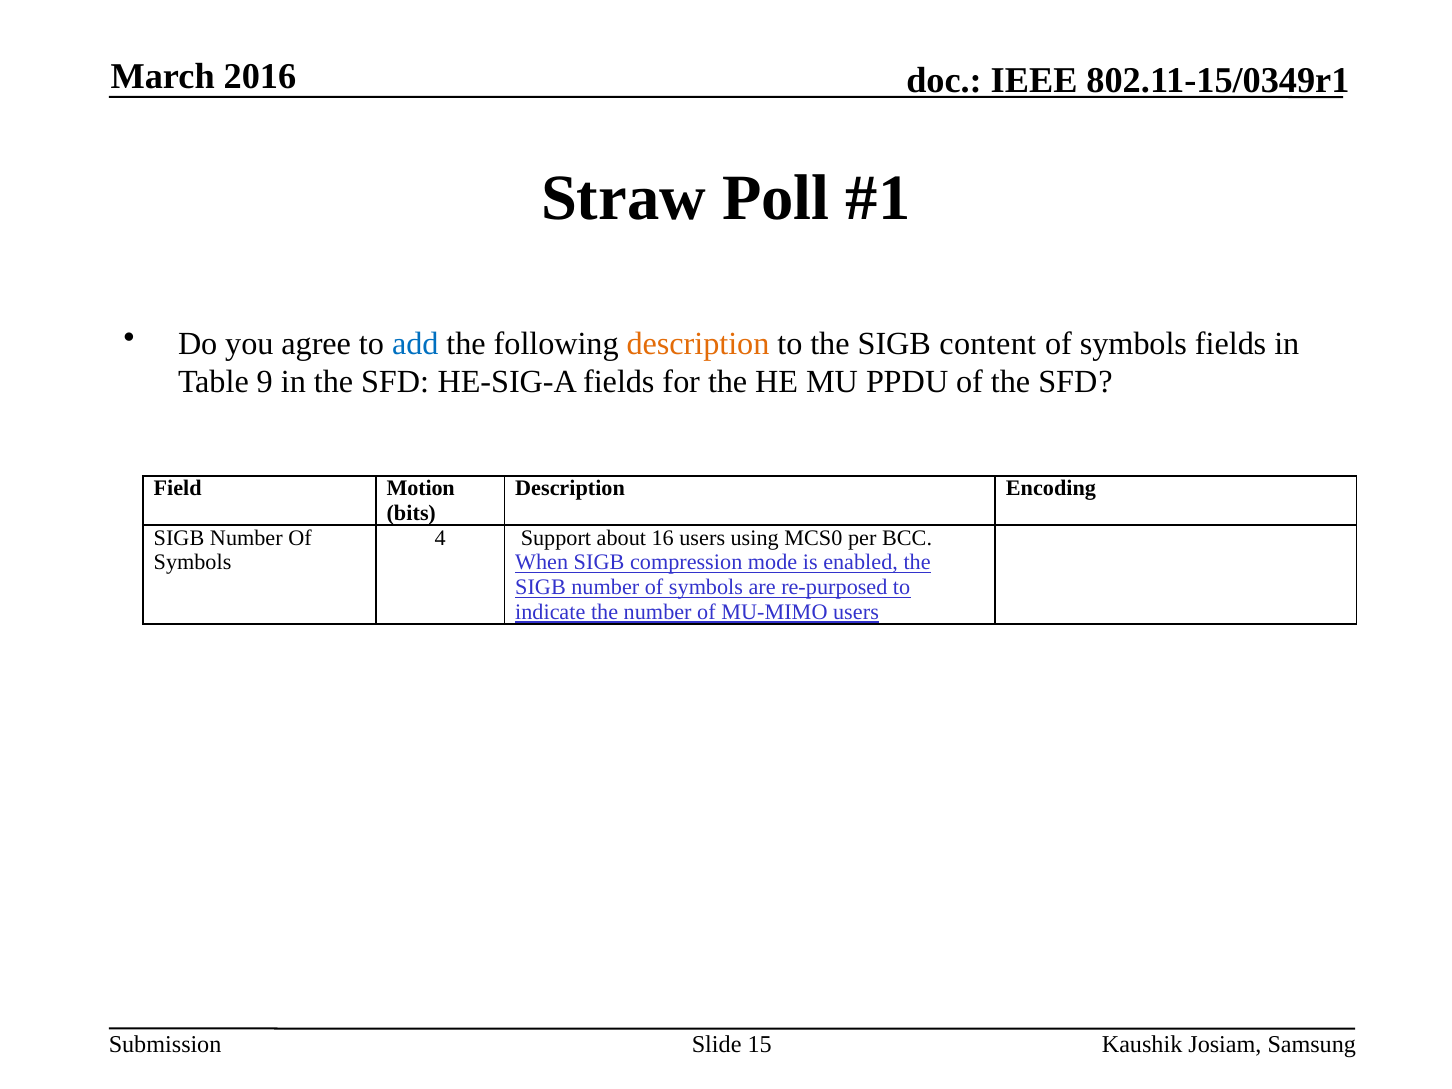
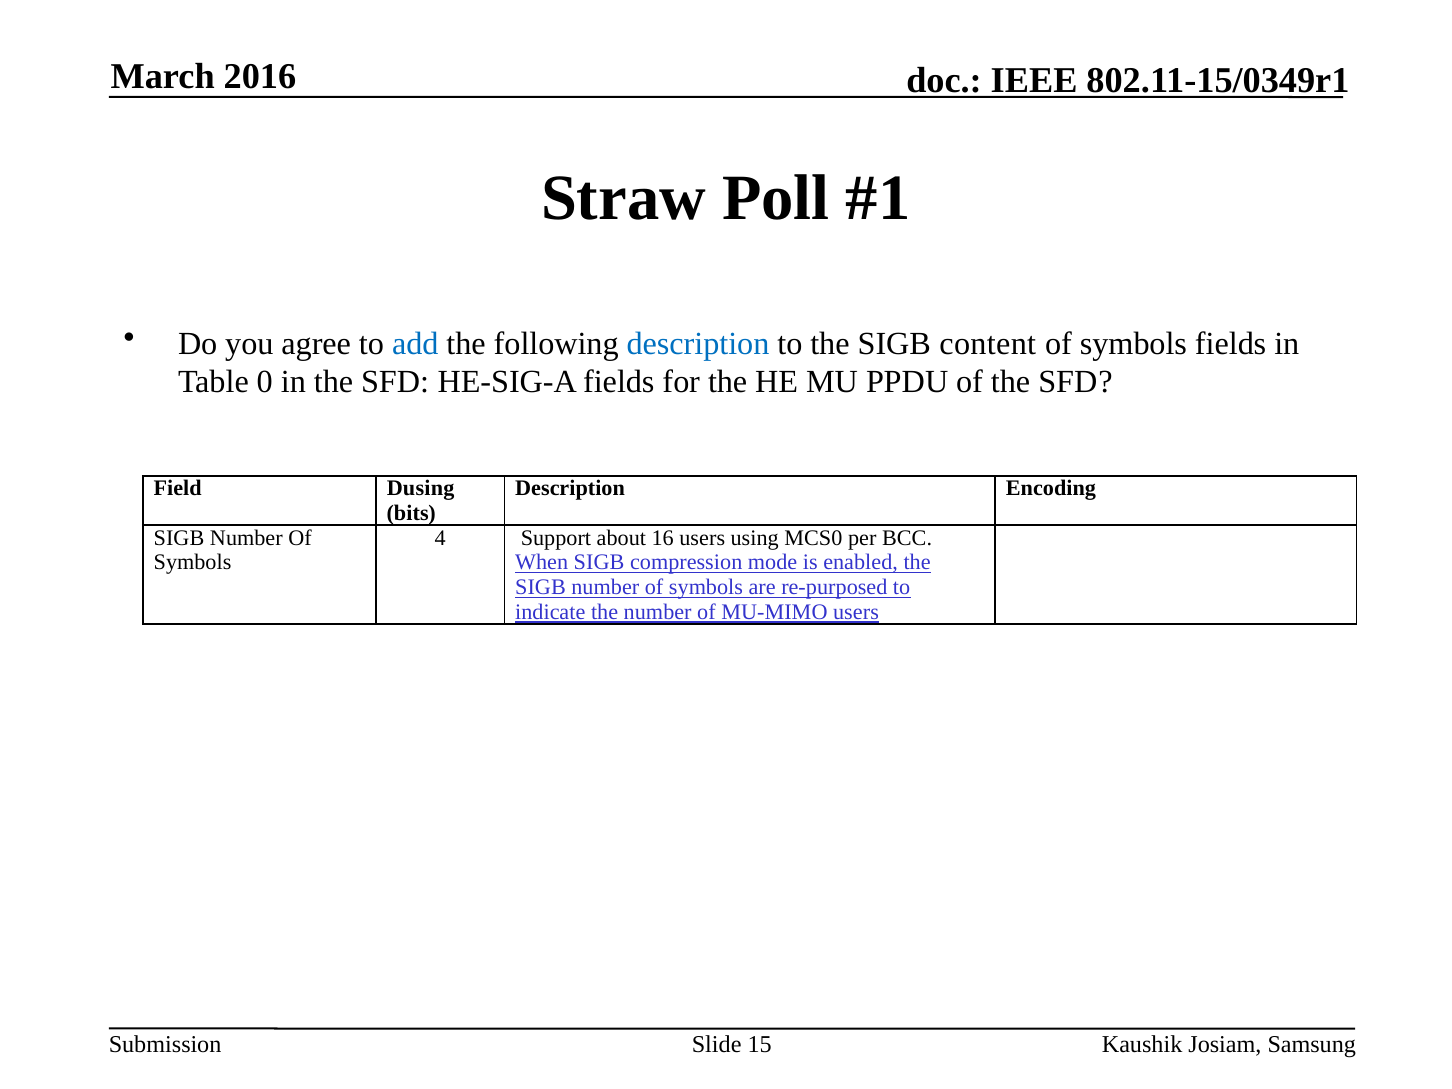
description colour: orange -> blue (698, 343)
9: 9 -> 0 (265, 382)
Motion: Motion -> Dusing (421, 488)
